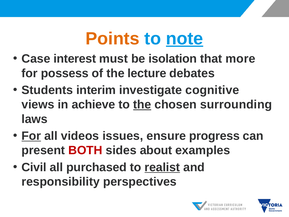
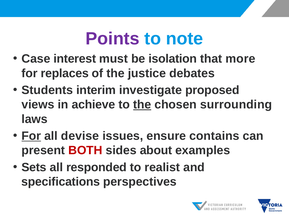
Points colour: orange -> purple (113, 39)
note underline: present -> none (185, 39)
possess: possess -> replaces (65, 73)
lecture: lecture -> justice (147, 73)
cognitive: cognitive -> proposed (212, 90)
videos: videos -> devise (80, 136)
progress: progress -> contains (214, 136)
Civil: Civil -> Sets (34, 167)
purchased: purchased -> responded (96, 167)
realist underline: present -> none (162, 167)
responsibility: responsibility -> specifications (61, 182)
